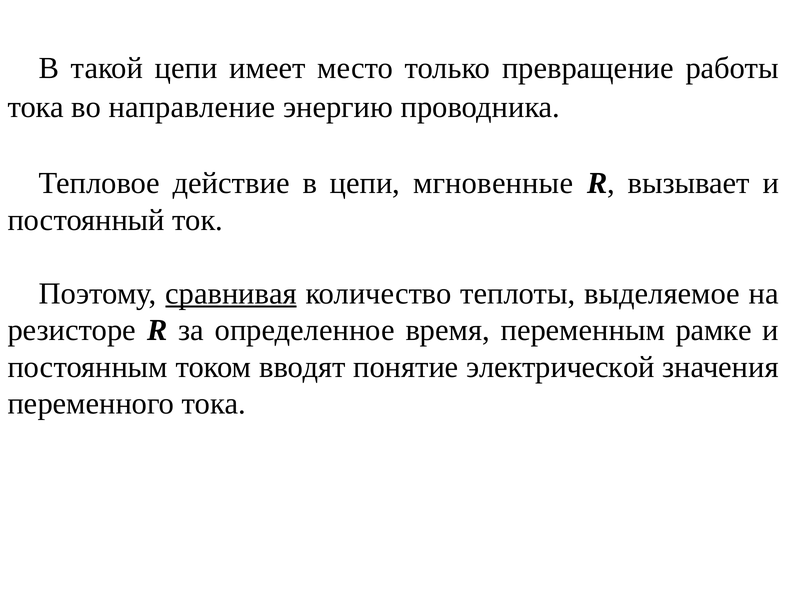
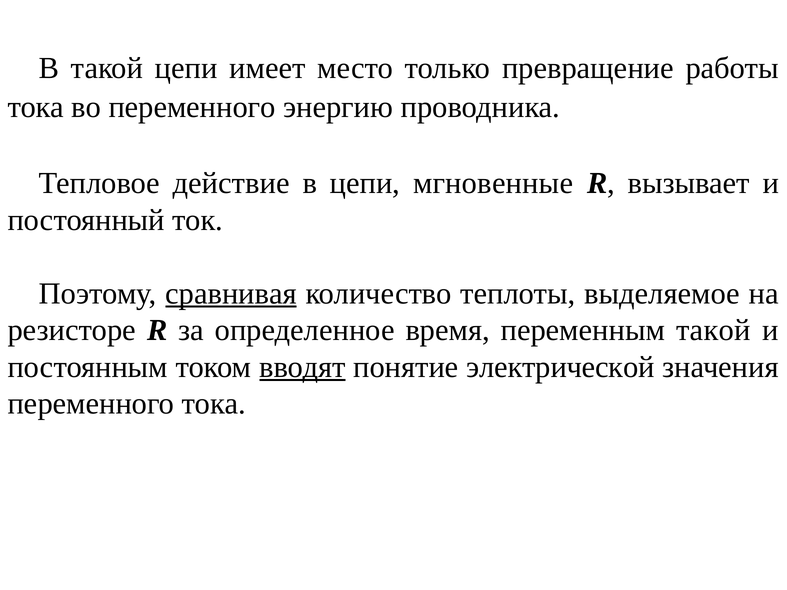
во направление: направление -> переменного (192, 107)
переменным рамке: рамке -> такой (713, 330)
вводят underline: none -> present (302, 367)
